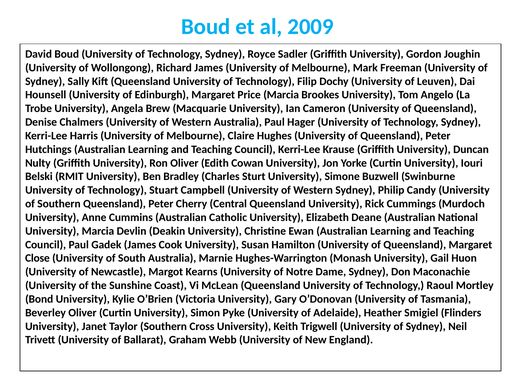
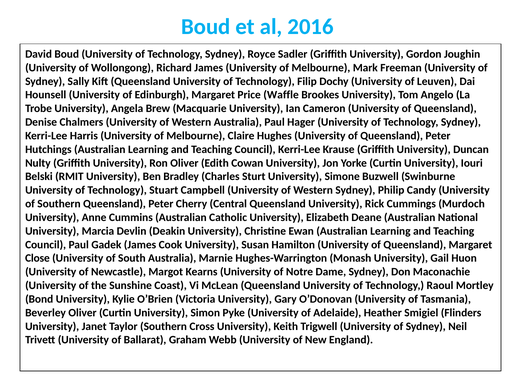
2009: 2009 -> 2016 (311, 27)
Price Marcia: Marcia -> Waffle (281, 95)
